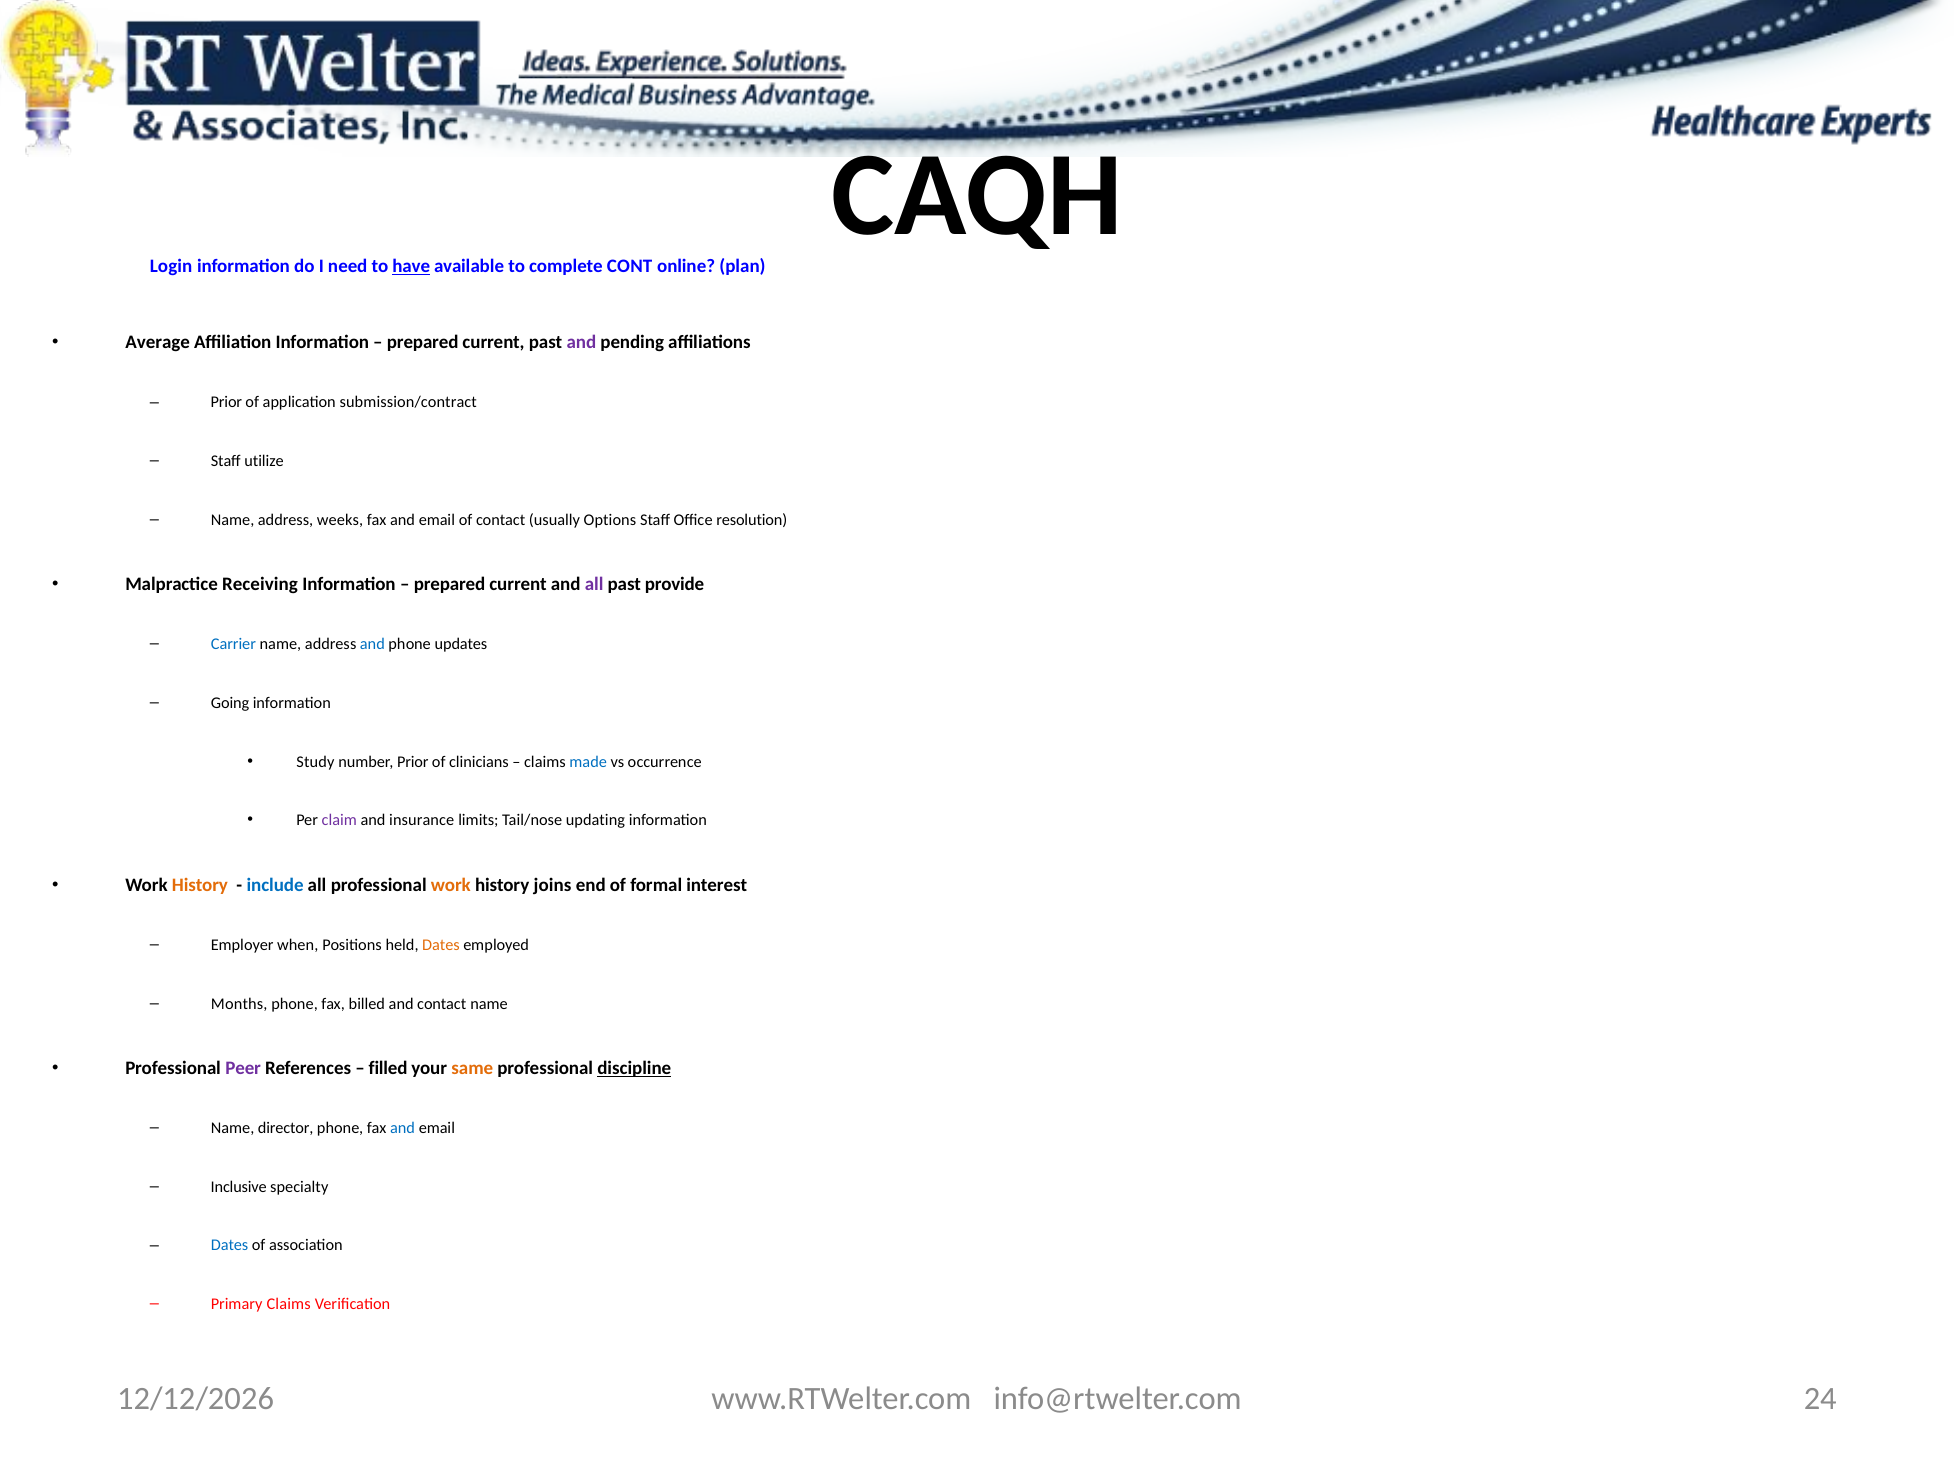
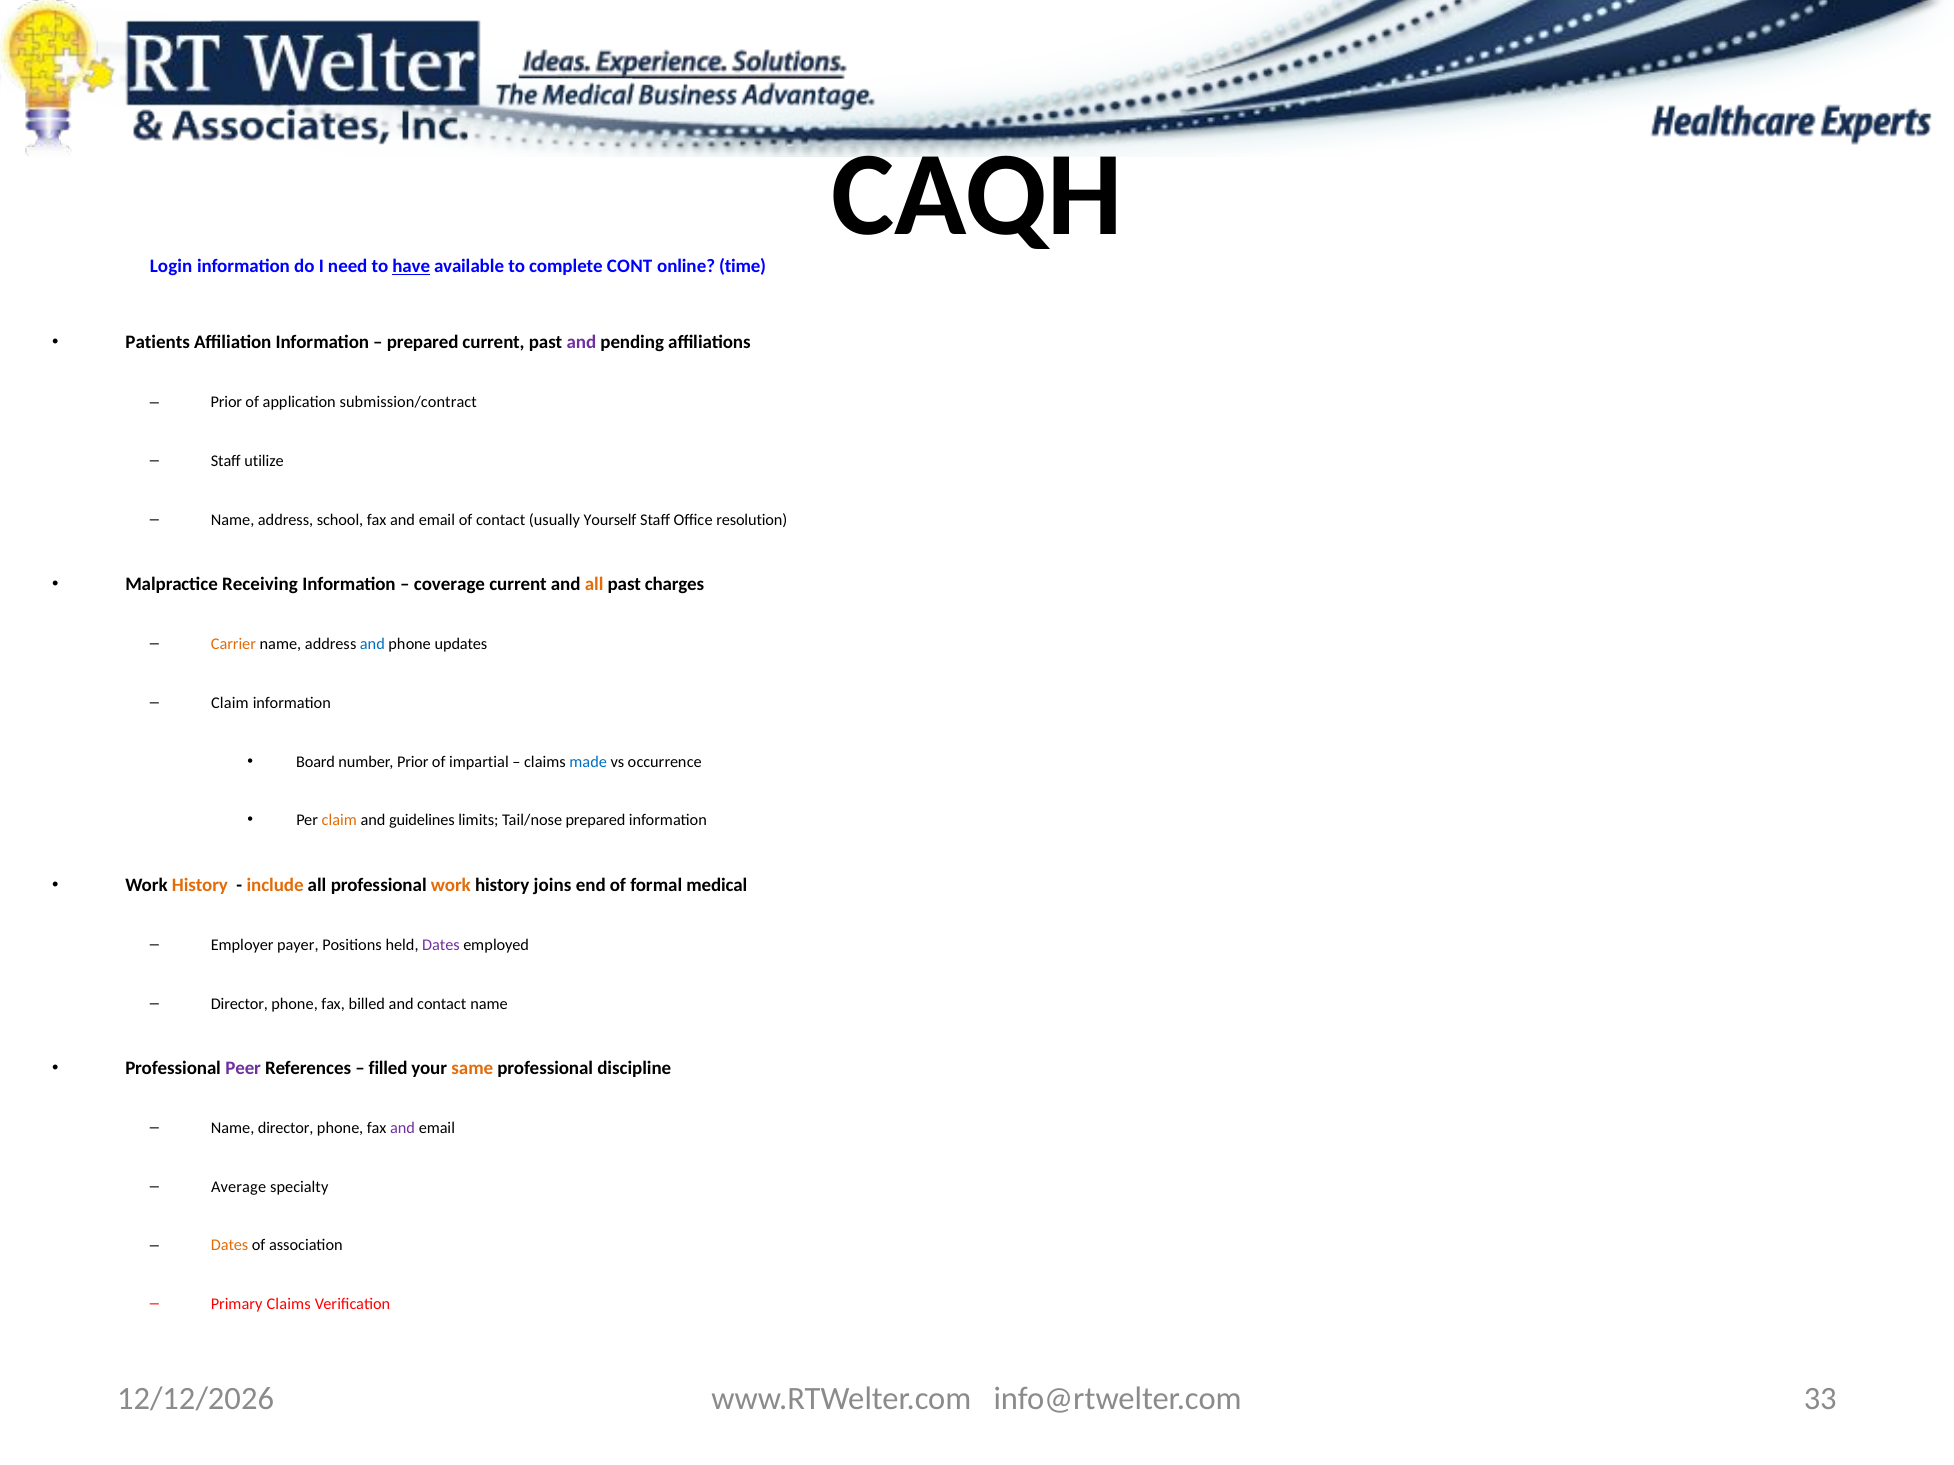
plan: plan -> time (743, 267)
Average: Average -> Patients (158, 343)
weeks: weeks -> school (340, 520)
Options: Options -> Yourself (610, 520)
prepared: prepared -> coverage (449, 585)
all colour: purple -> orange (594, 585)
provide: provide -> charges (675, 585)
Carrier colour: blue -> orange (233, 645)
Going: Going -> Claim (230, 703)
Study: Study -> Board (316, 762)
clinicians: clinicians -> impartial (479, 762)
claim colour: purple -> orange (339, 821)
insurance: insurance -> guidelines (422, 821)
Tail/nose updating: updating -> prepared (596, 821)
include colour: blue -> orange (275, 885)
interest: interest -> medical (717, 885)
when: when -> payer (298, 945)
Dates colour: orange -> purple (441, 945)
Months: Months -> Director (239, 1004)
discipline underline: present -> none (634, 1069)
and colour: blue -> purple (403, 1129)
Inclusive: Inclusive -> Average (239, 1187)
Dates colour: blue -> orange (230, 1246)
24: 24 -> 33 (1820, 1399)
